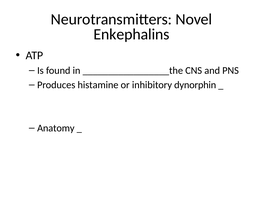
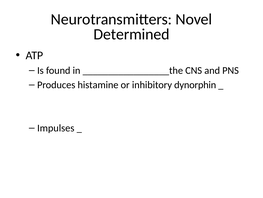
Enkephalins: Enkephalins -> Determined (132, 34)
Anatomy: Anatomy -> Impulses (56, 128)
